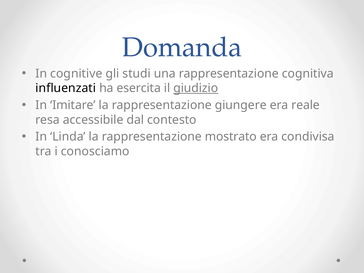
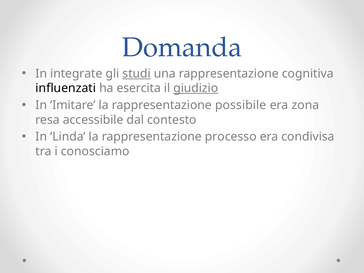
cognitive: cognitive -> integrate (76, 74)
studi underline: none -> present (137, 74)
giungere: giungere -> possibile (241, 105)
reale: reale -> zona (305, 105)
mostrato: mostrato -> processo (231, 137)
